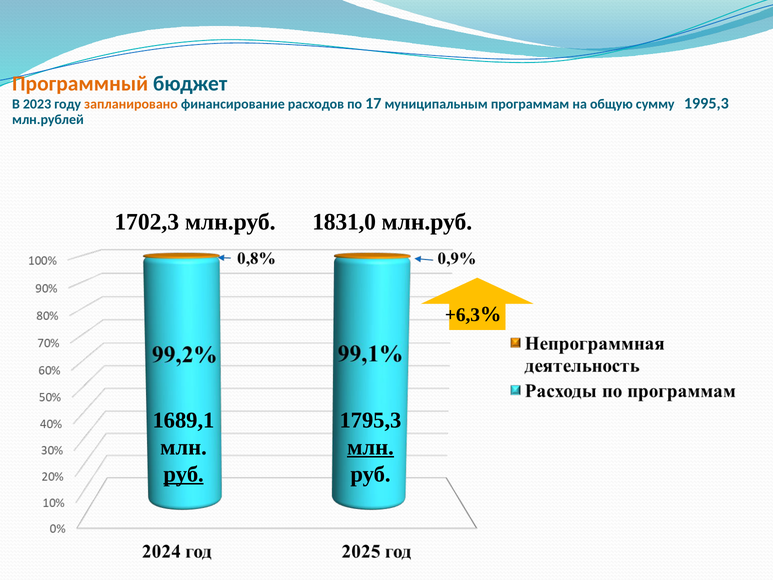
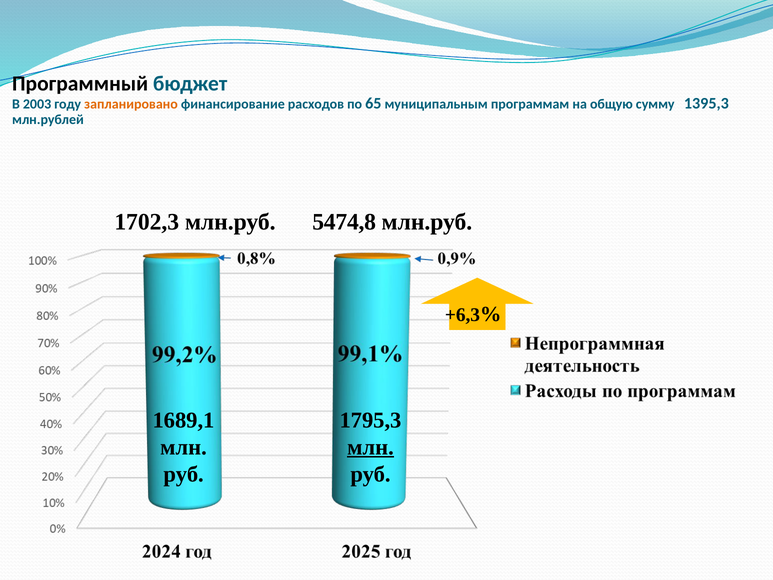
Программный colour: orange -> black (80, 84)
2023: 2023 -> 2003 (37, 104)
17: 17 -> 65 (373, 103)
1995,3: 1995,3 -> 1395,3 (706, 103)
1831,0: 1831,0 -> 5474,8 (344, 222)
руб underline: present -> none (184, 474)
